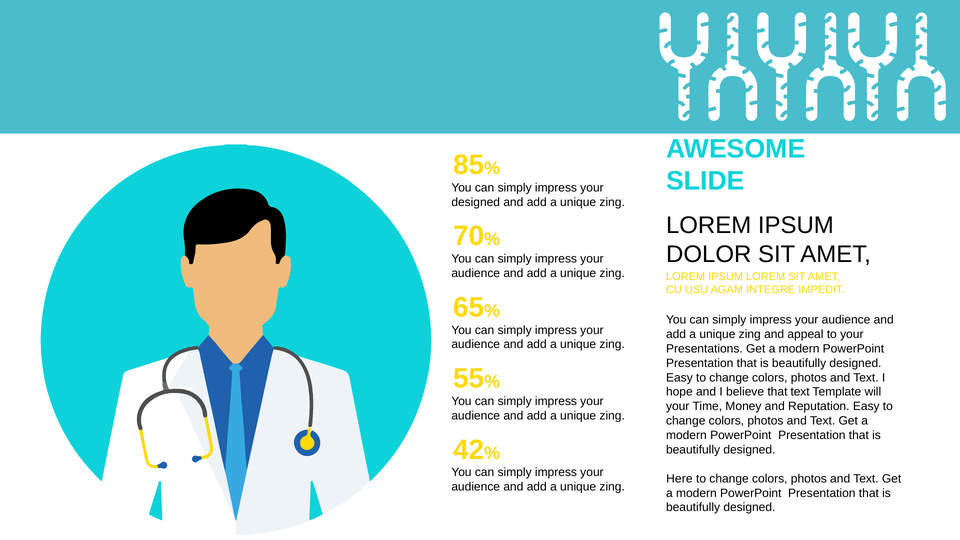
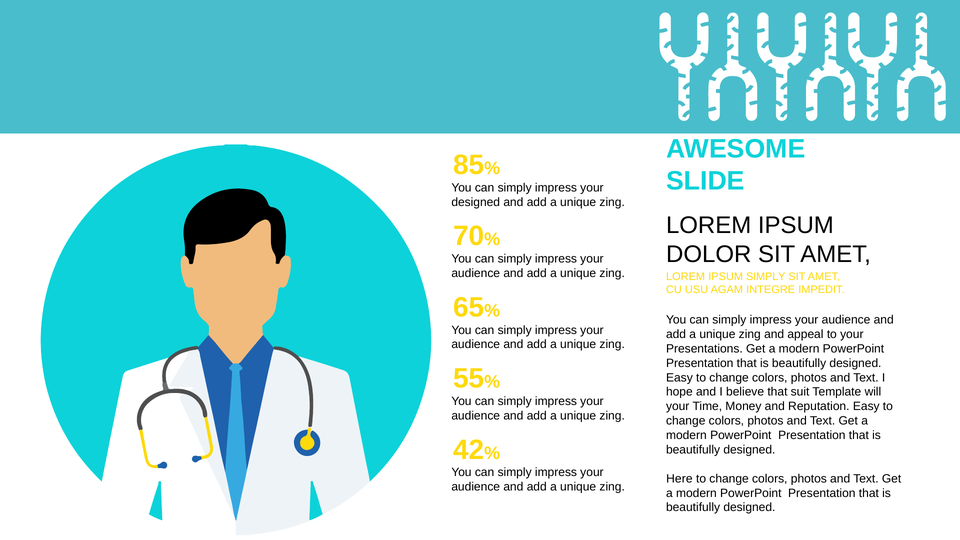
IPSUM LOREM: LOREM -> SIMPLY (766, 276)
that text: text -> suit (800, 392)
